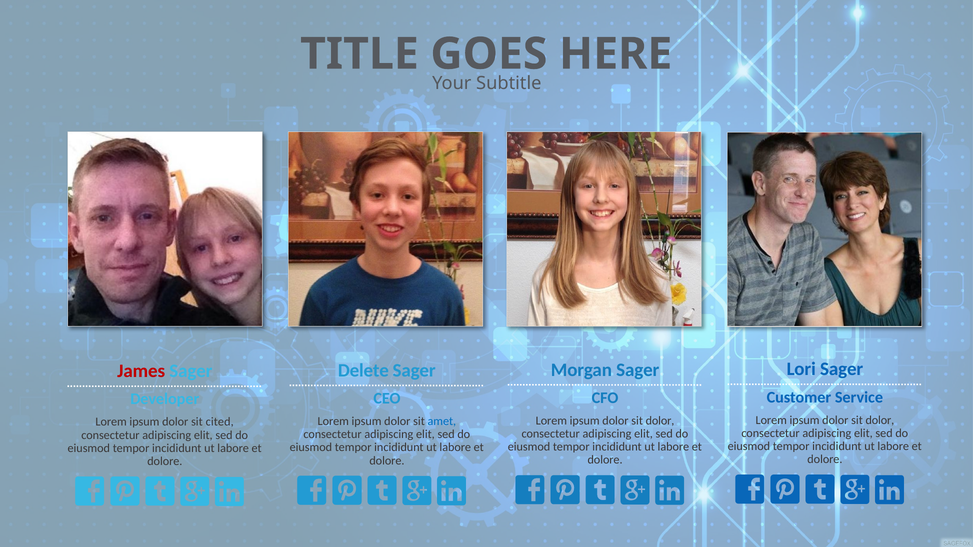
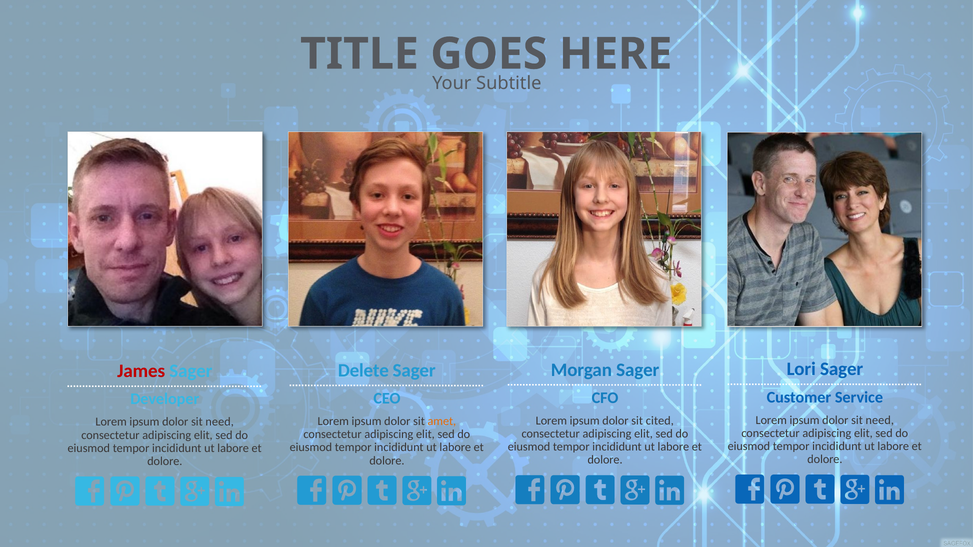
dolor: dolor -> need (880, 420)
dolor: dolor -> cited (660, 421)
amet colour: blue -> orange (442, 421)
cited: cited -> need (220, 422)
